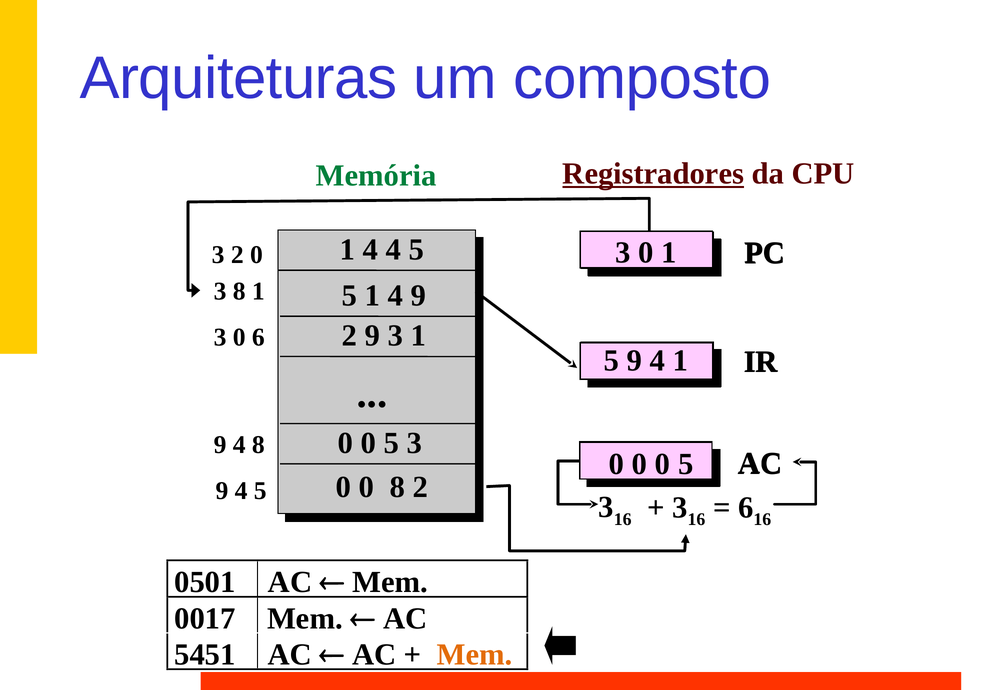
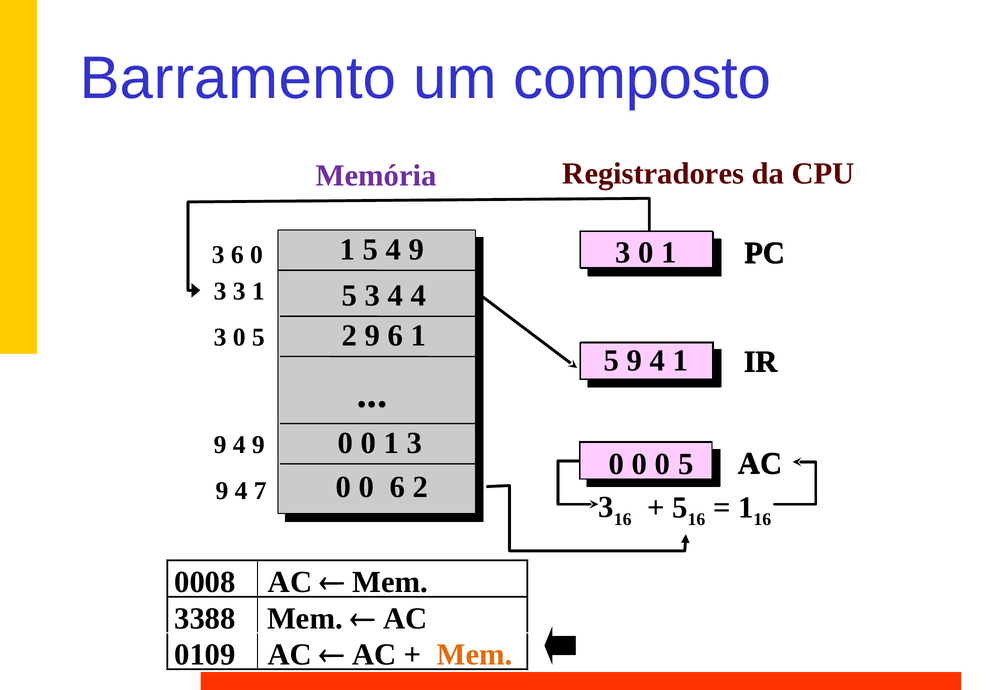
Arquiteturas: Arquiteturas -> Barramento (238, 78)
Registradores underline: present -> none (653, 174)
Memória colour: green -> purple (376, 176)
4: 4 -> 5 (370, 250)
5: 5 -> 9 (416, 250)
3 2: 2 -> 6 (237, 255)
3 8: 8 -> 3 (239, 291)
1: 1 -> 3 (372, 296)
4 9: 9 -> 4 (418, 296)
9 3: 3 -> 6 (395, 336)
3 0 6: 6 -> 5 (258, 337)
5: 5 -> 1 (392, 443)
9 4 8: 8 -> 9 (258, 445)
0 8: 8 -> 6 (397, 487)
9 4 5: 5 -> 7 (260, 491)
3: 3 -> 5 (680, 508)
6: 6 -> 1 (746, 508)
0501: 0501 -> 0008 (205, 582)
0017: 0017 -> 3388 (205, 619)
5451: 5451 -> 0109 (205, 655)
